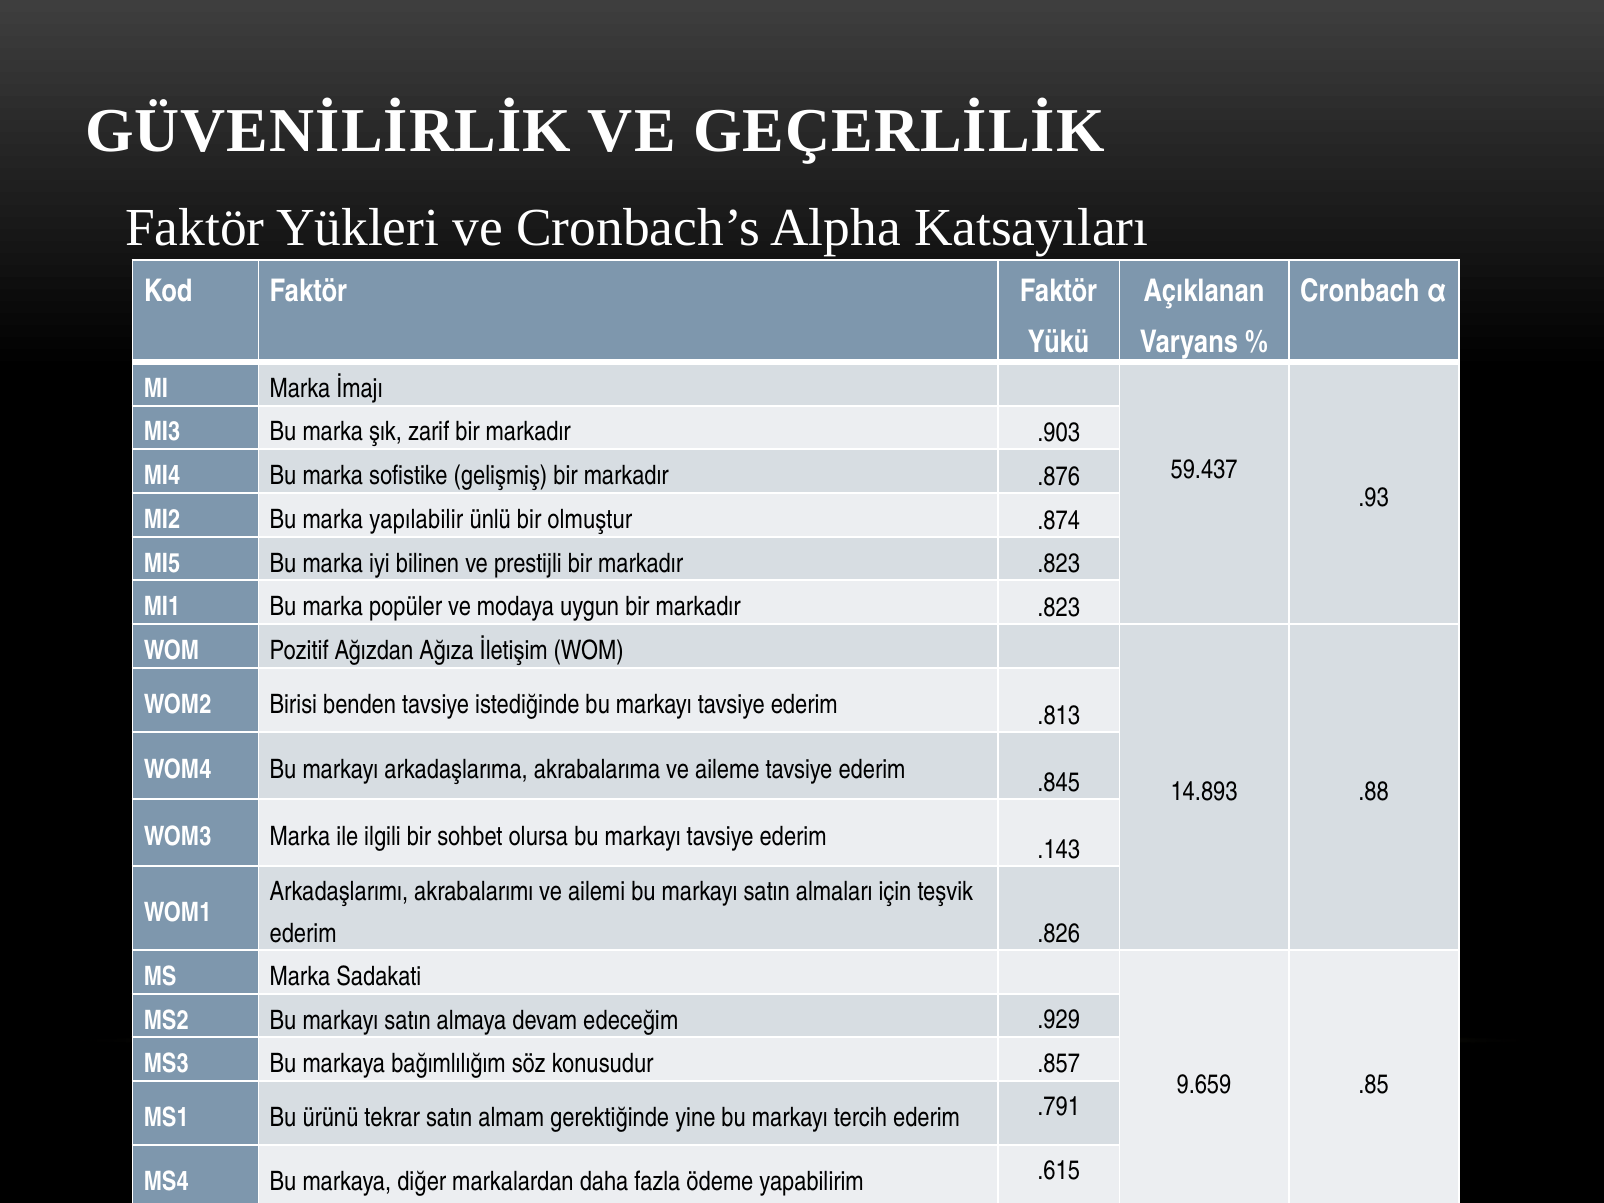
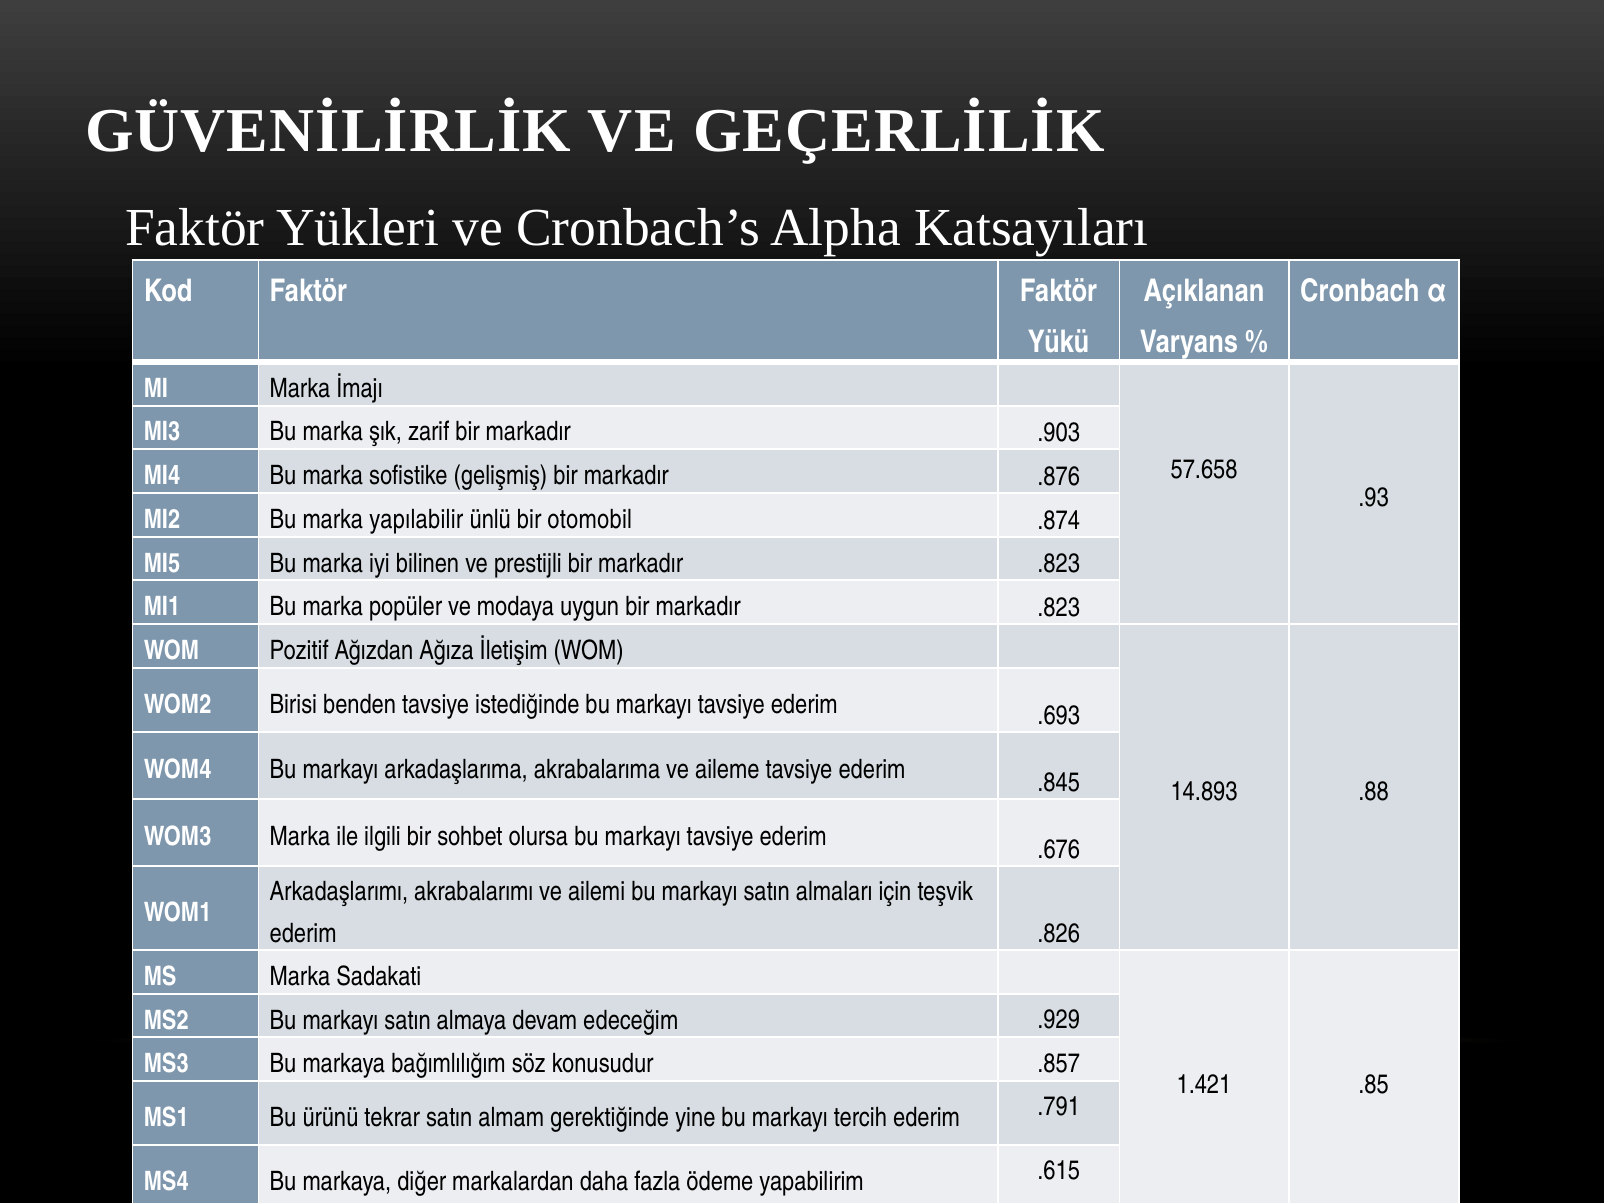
59.437: 59.437 -> 57.658 (1204, 470)
olmuştur: olmuştur -> otomobil (590, 520)
.813: .813 -> .693 (1059, 716)
.143: .143 -> .676 (1059, 849)
9.659: 9.659 -> 1.421 (1204, 1084)
